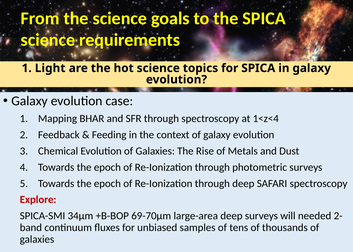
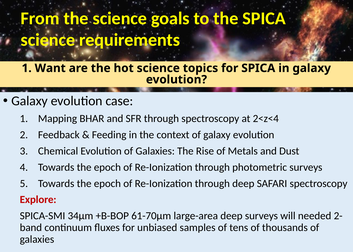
Light: Light -> Want (50, 68)
1<z<4: 1<z<4 -> 2<z<4 (266, 119)
69-70µm: 69-70µm -> 61-70µm (151, 216)
